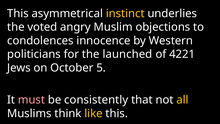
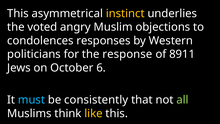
innocence: innocence -> responses (103, 41)
launched: launched -> response (127, 54)
4221: 4221 -> 8911 (182, 54)
5: 5 -> 6 (101, 68)
must colour: pink -> light blue (31, 100)
all colour: yellow -> light green (182, 100)
